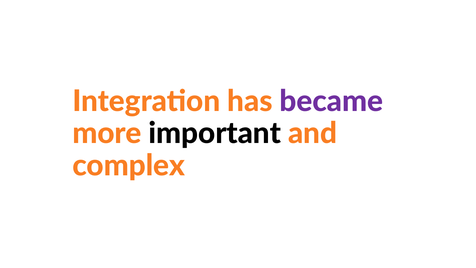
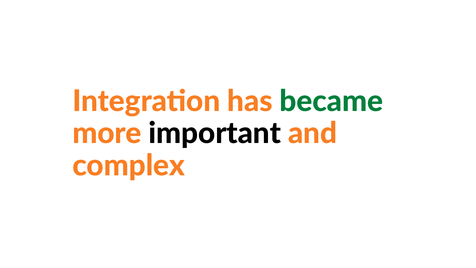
became colour: purple -> green (331, 101)
